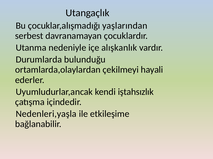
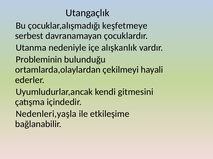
yaşlarından: yaşlarından -> keşfetmeye (125, 26)
Durumlarda: Durumlarda -> Probleminin (39, 60)
iştahsızlık: iştahsızlık -> gitmesini (136, 92)
